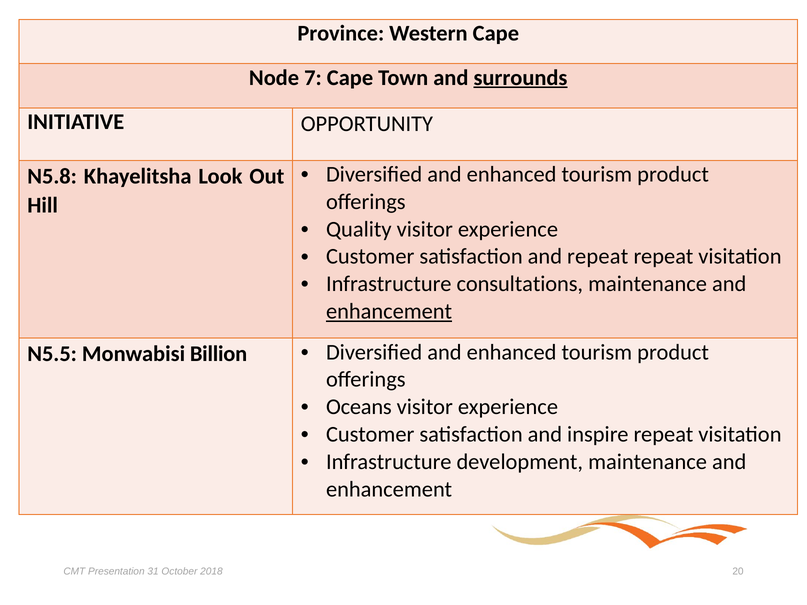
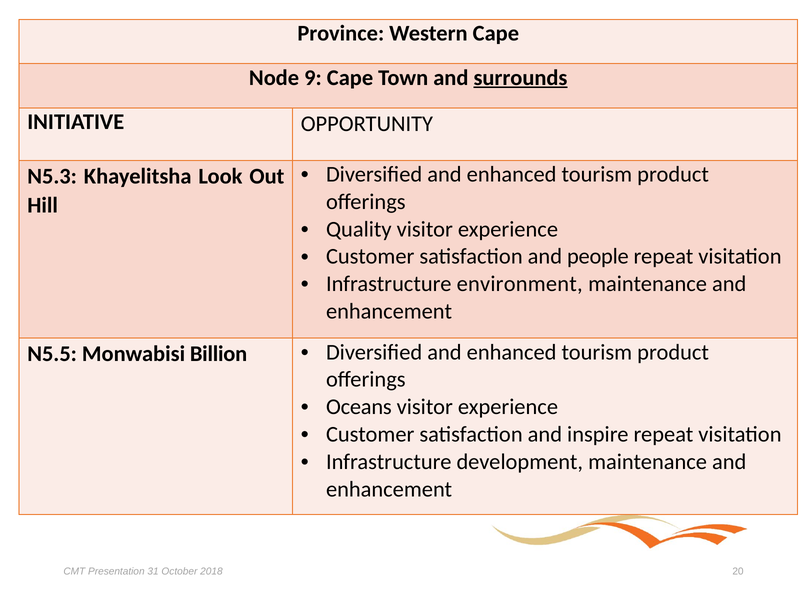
7: 7 -> 9 (313, 78)
N5.8: N5.8 -> N5.3 (52, 176)
and repeat: repeat -> people (598, 257)
consultations: consultations -> environment (520, 284)
enhancement underline: present -> none (389, 312)
